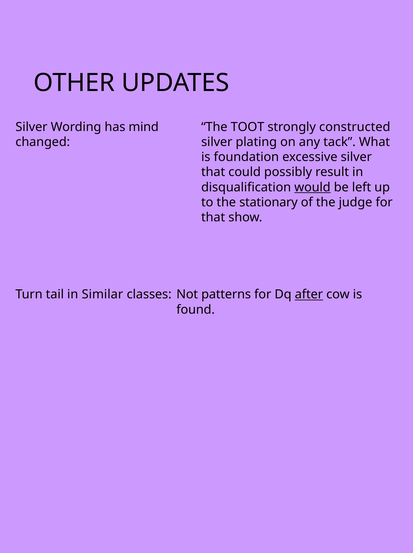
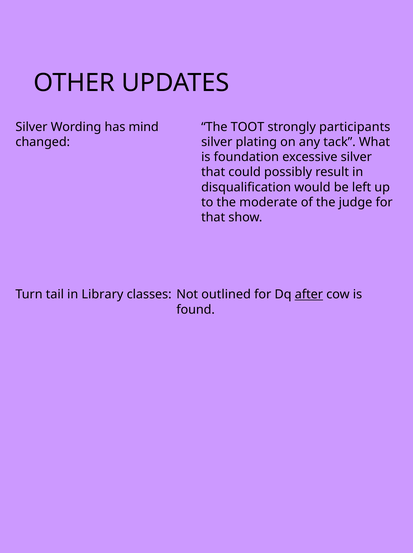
constructed: constructed -> participants (355, 127)
would underline: present -> none (312, 188)
stationary: stationary -> moderate (268, 203)
Similar: Similar -> Library (102, 295)
patterns: patterns -> outlined (226, 295)
